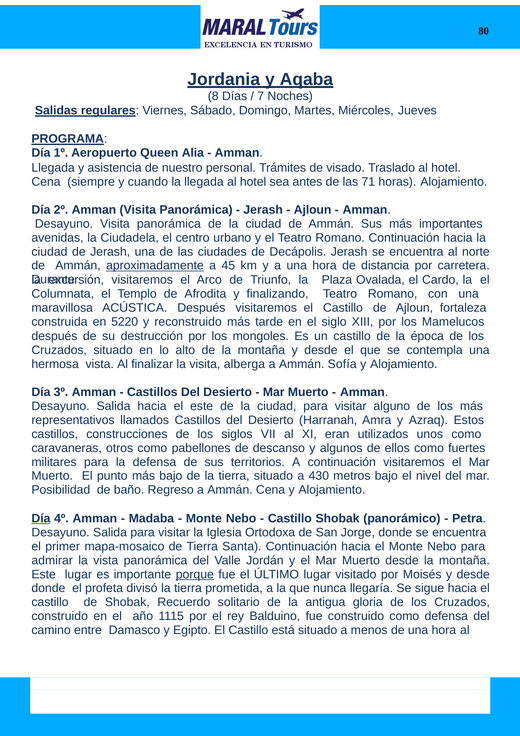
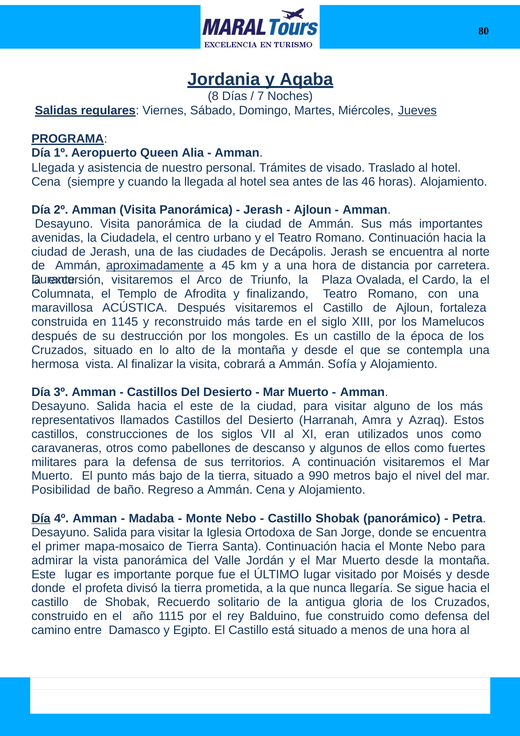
Jueves underline: none -> present (417, 110)
71: 71 -> 46 (368, 182)
5220: 5220 -> 1145 (125, 322)
alberga: alberga -> cobrará (244, 364)
430: 430 -> 990 (319, 476)
porque underline: present -> none (195, 574)
